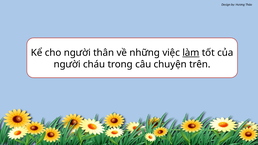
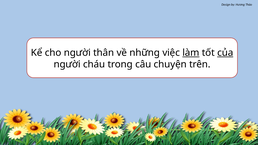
của underline: none -> present (225, 53)
